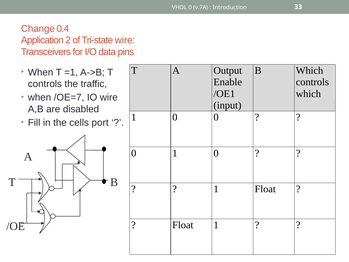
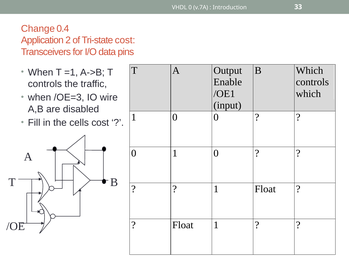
Tri-state wire: wire -> cost (125, 40)
/OE=7: /OE=7 -> /OE=3 (69, 97)
cells port: port -> cost (100, 123)
